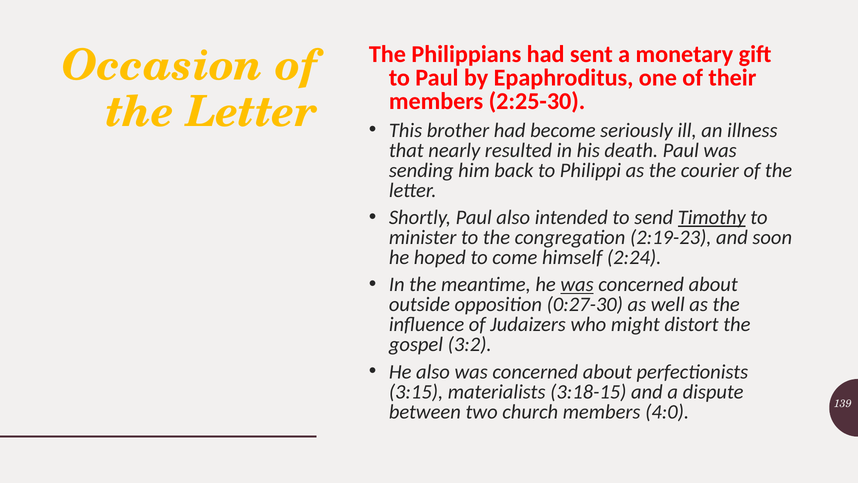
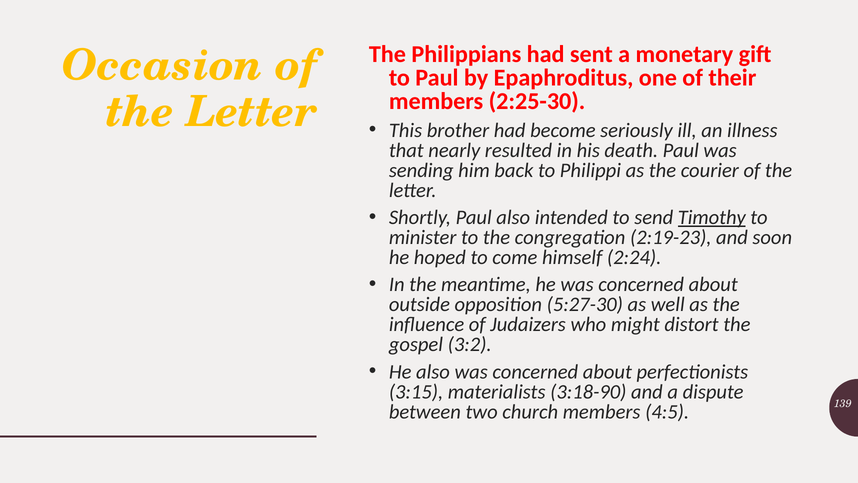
was underline: present -> none (577, 284)
0:27-30: 0:27-30 -> 5:27-30 (585, 304)
3:18-15: 3:18-15 -> 3:18-90 (588, 391)
4:0: 4:0 -> 4:5 (667, 411)
